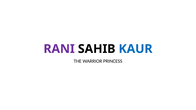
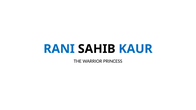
RANI colour: purple -> blue (59, 49)
